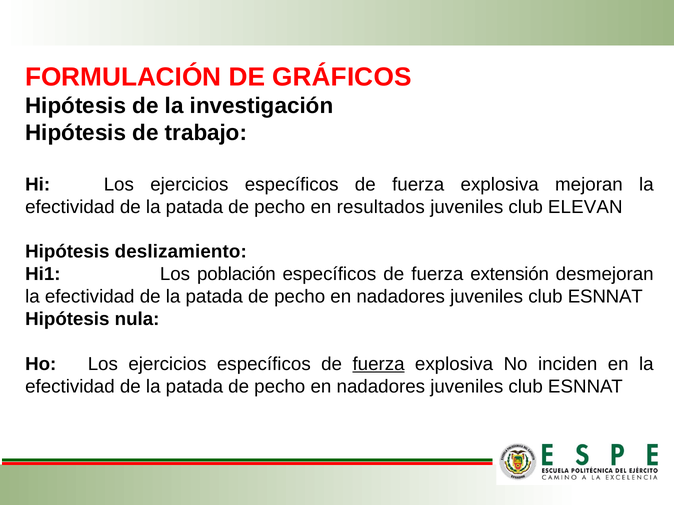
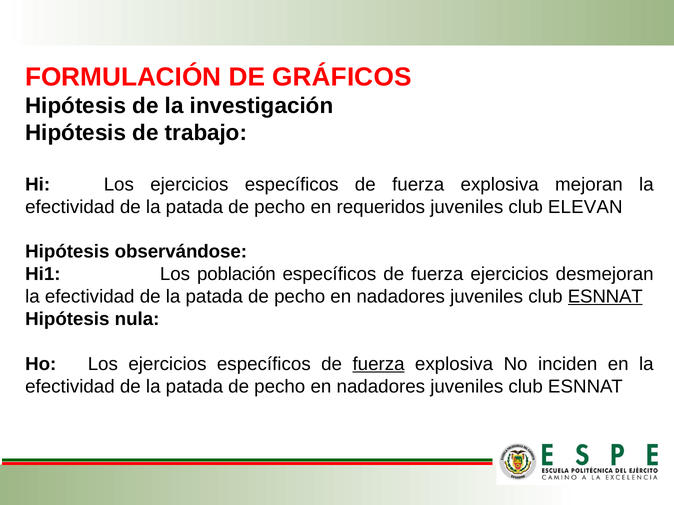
resultados: resultados -> requeridos (381, 207)
deslizamiento: deslizamiento -> observándose (181, 252)
fuerza extensión: extensión -> ejercicios (510, 274)
ESNNAT underline: none -> present (605, 297)
